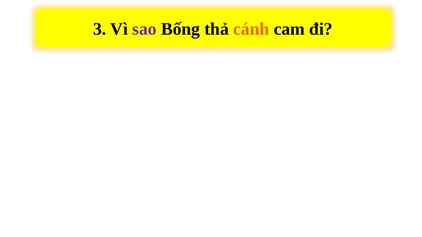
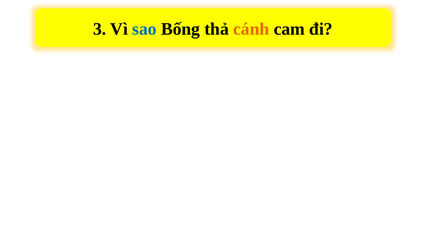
sao colour: purple -> blue (144, 29)
